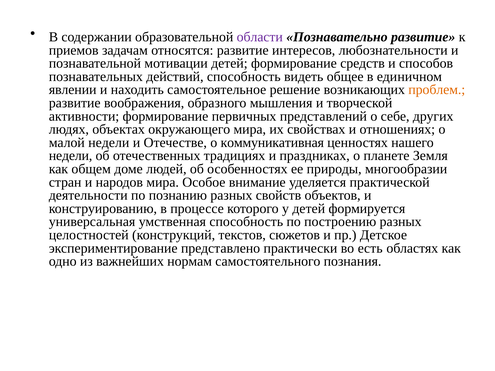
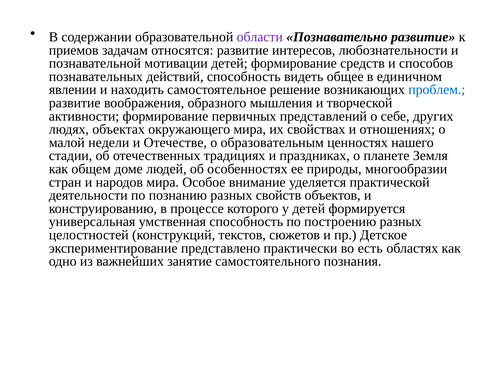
проблем colour: orange -> blue (437, 90)
коммуникативная: коммуникативная -> образовательным (272, 143)
недели: недели -> стадии (71, 156)
нормам: нормам -> занятие (190, 262)
